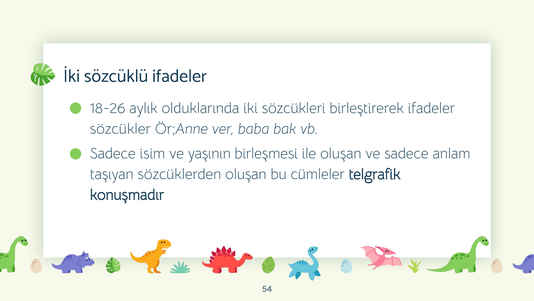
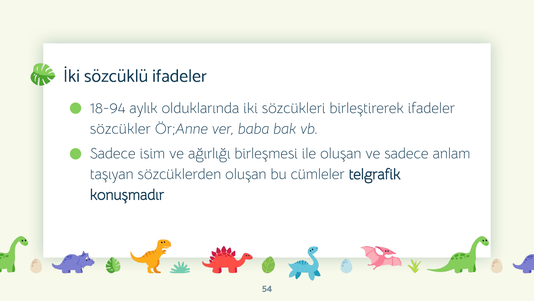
18-26: 18-26 -> 18-94 (108, 108)
yaşının: yaşının -> ağırlığı (209, 153)
